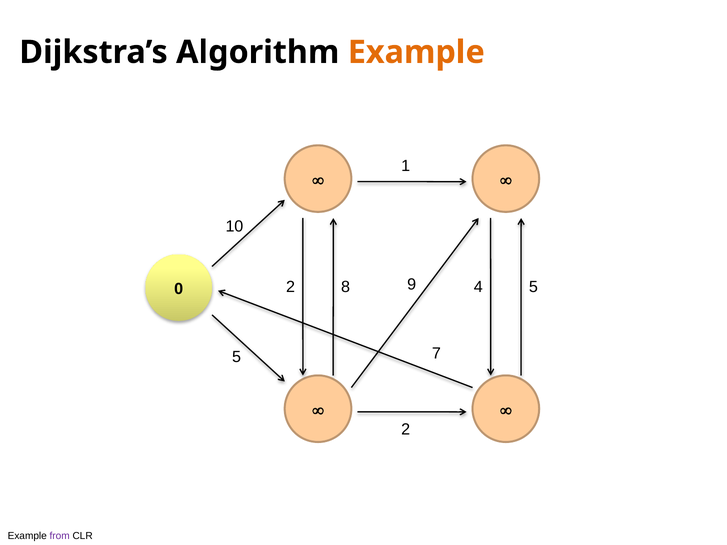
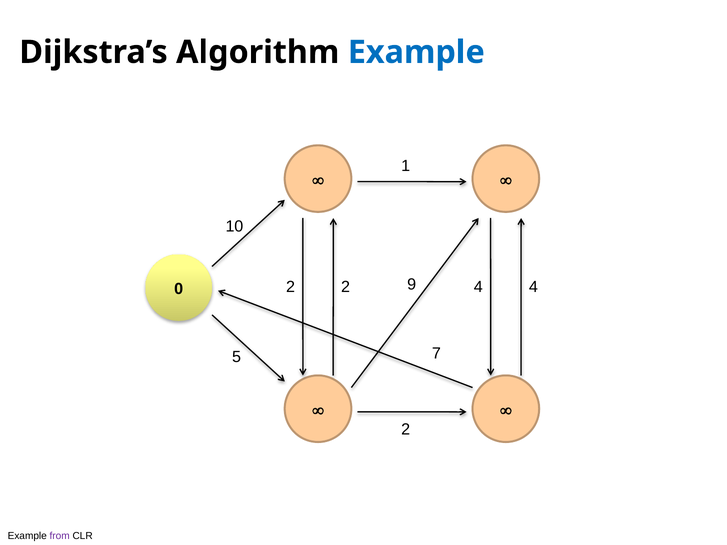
Example colour: orange -> blue (416, 52)
8: 8 -> 2 (346, 287)
4 5: 5 -> 4 (533, 287)
